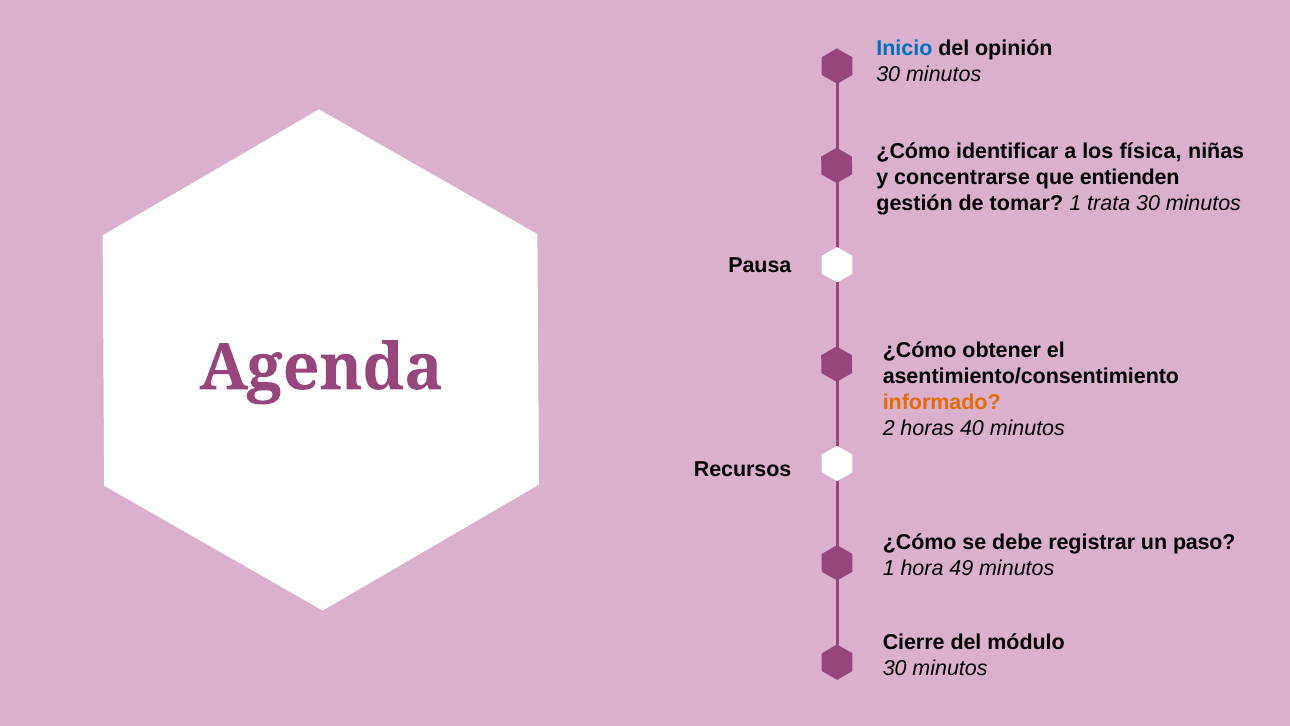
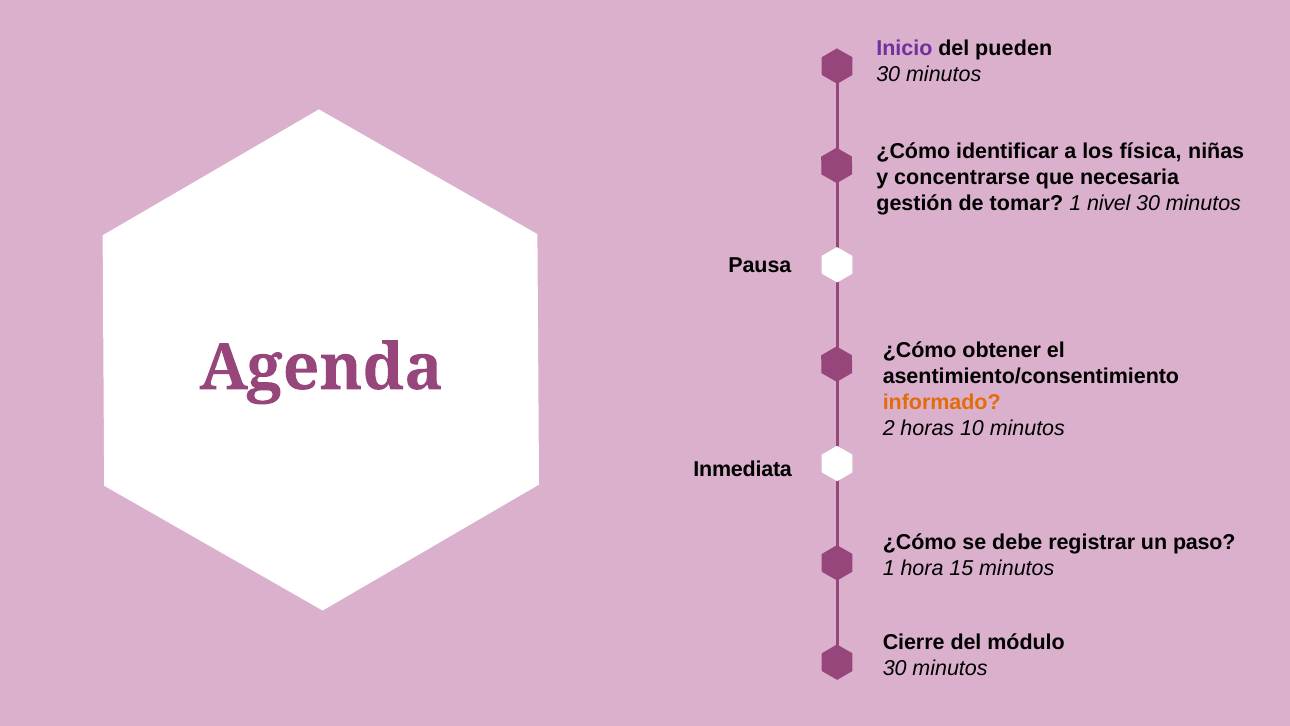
Inicio colour: blue -> purple (904, 49)
opinión: opinión -> pueden (1014, 49)
entienden: entienden -> necesaria (1130, 177)
trata: trata -> nivel (1109, 203)
40: 40 -> 10 (972, 428)
Recursos: Recursos -> Inmediata (743, 469)
49: 49 -> 15 (961, 568)
